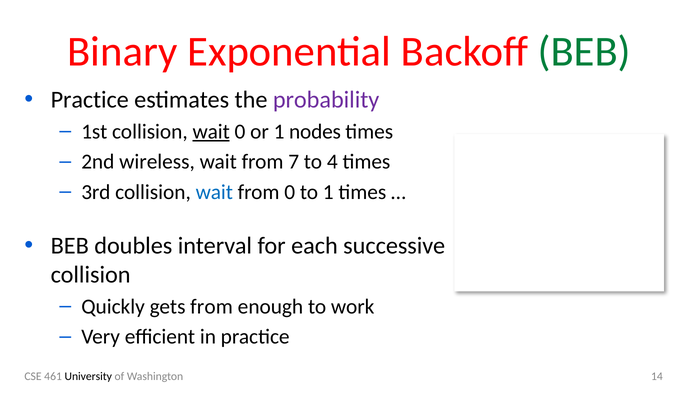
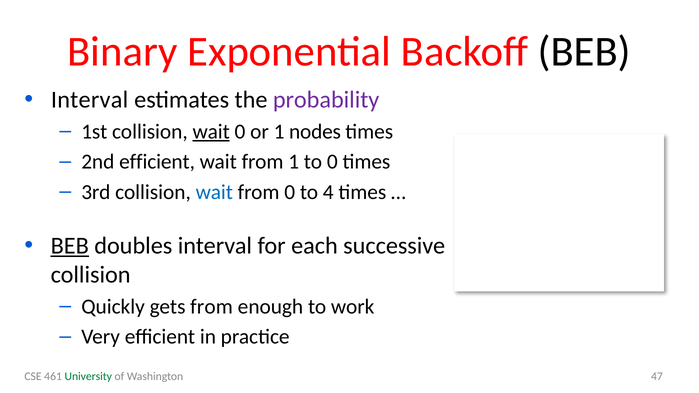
BEB colour: green -> black (584, 51)
Practice: Practice -> Interval (90, 100)
2nd wireless: wireless -> efficient (157, 162)
from 7: 7 -> 1 (294, 162)
to 4: 4 -> 0 (332, 162)
to 1: 1 -> 4 (328, 192)
BEB underline: none -> present (70, 246)
University colour: black -> green (88, 377)
14: 14 -> 47 (657, 377)
